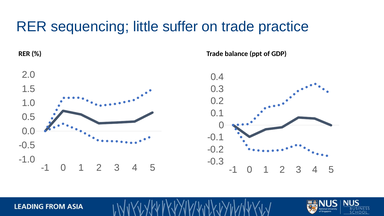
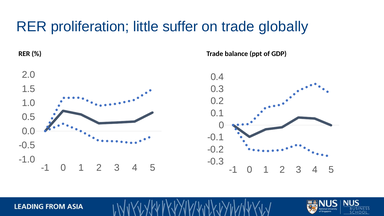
sequencing: sequencing -> proliferation (90, 27)
practice: practice -> globally (284, 27)
